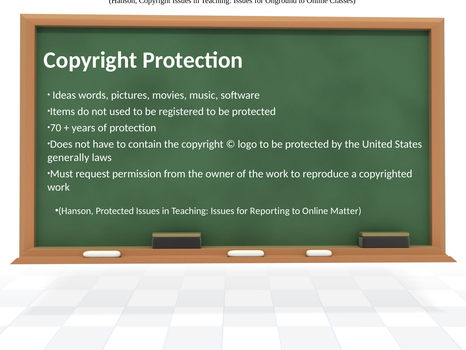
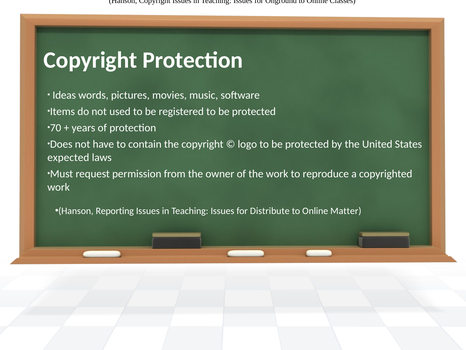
generally: generally -> expected (68, 157)
Protected: Protected -> Reporting (115, 211)
Reporting: Reporting -> Distribute (270, 211)
